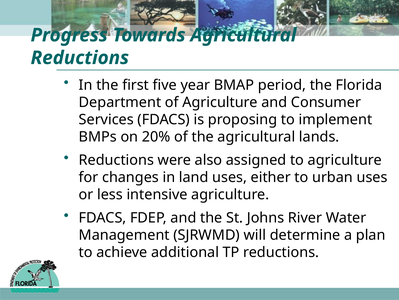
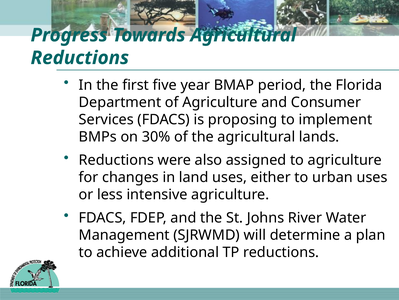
20%: 20% -> 30% (156, 137)
